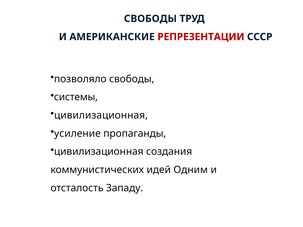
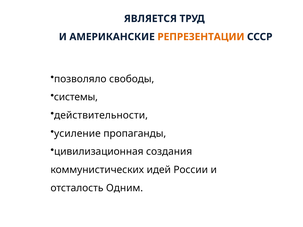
СВОБОДЫ: СВОБОДЫ -> ЯВЛЯЕТСЯ (150, 19)
РЕПРЕЗЕНТАЦИИ colour: red -> orange (201, 37)
цивилизационная: цивилизационная -> действительности (101, 115)
Одним: Одним -> России (191, 170)
Западу: Западу -> Одним (125, 188)
